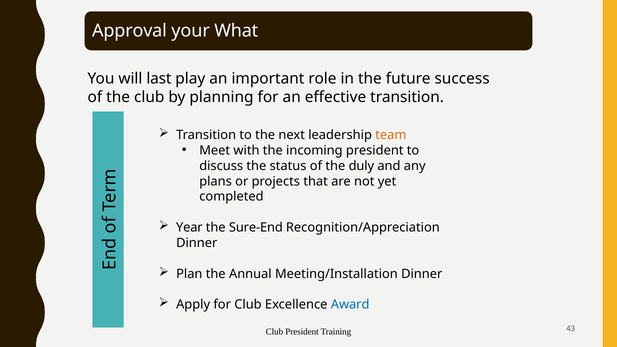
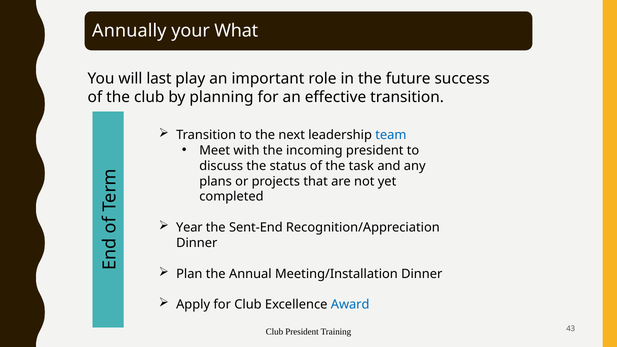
Approval: Approval -> Annually (129, 31)
team colour: orange -> blue (391, 135)
duly: duly -> task (361, 166)
Sure-End: Sure-End -> Sent-End (256, 228)
